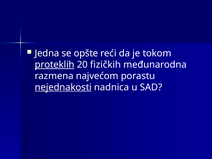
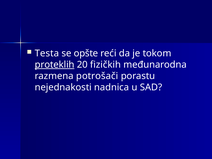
Jedna: Jedna -> Testa (47, 53)
najvećom: najvećom -> potrošači (97, 76)
nejednakosti underline: present -> none (63, 87)
